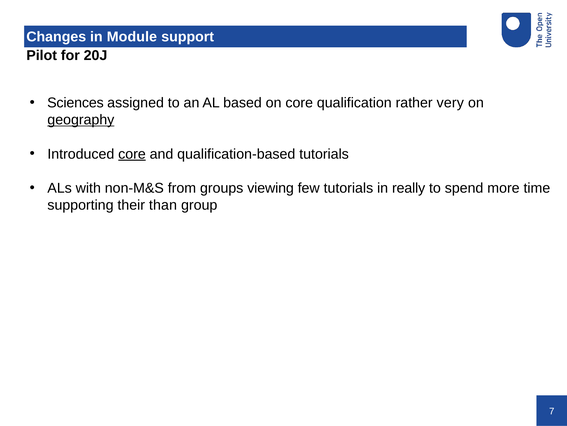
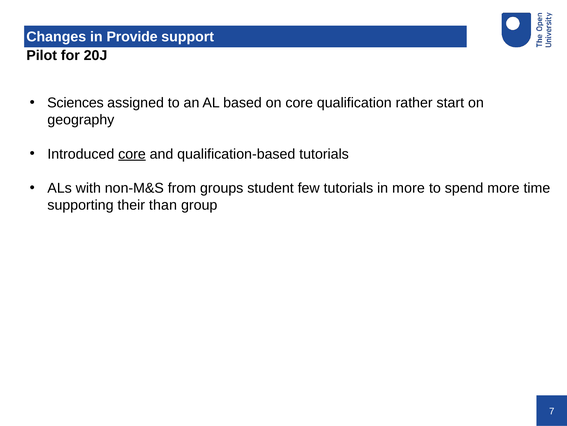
Module: Module -> Provide (132, 37)
very: very -> start (450, 103)
geography underline: present -> none (81, 120)
viewing: viewing -> student (271, 188)
in really: really -> more (408, 188)
